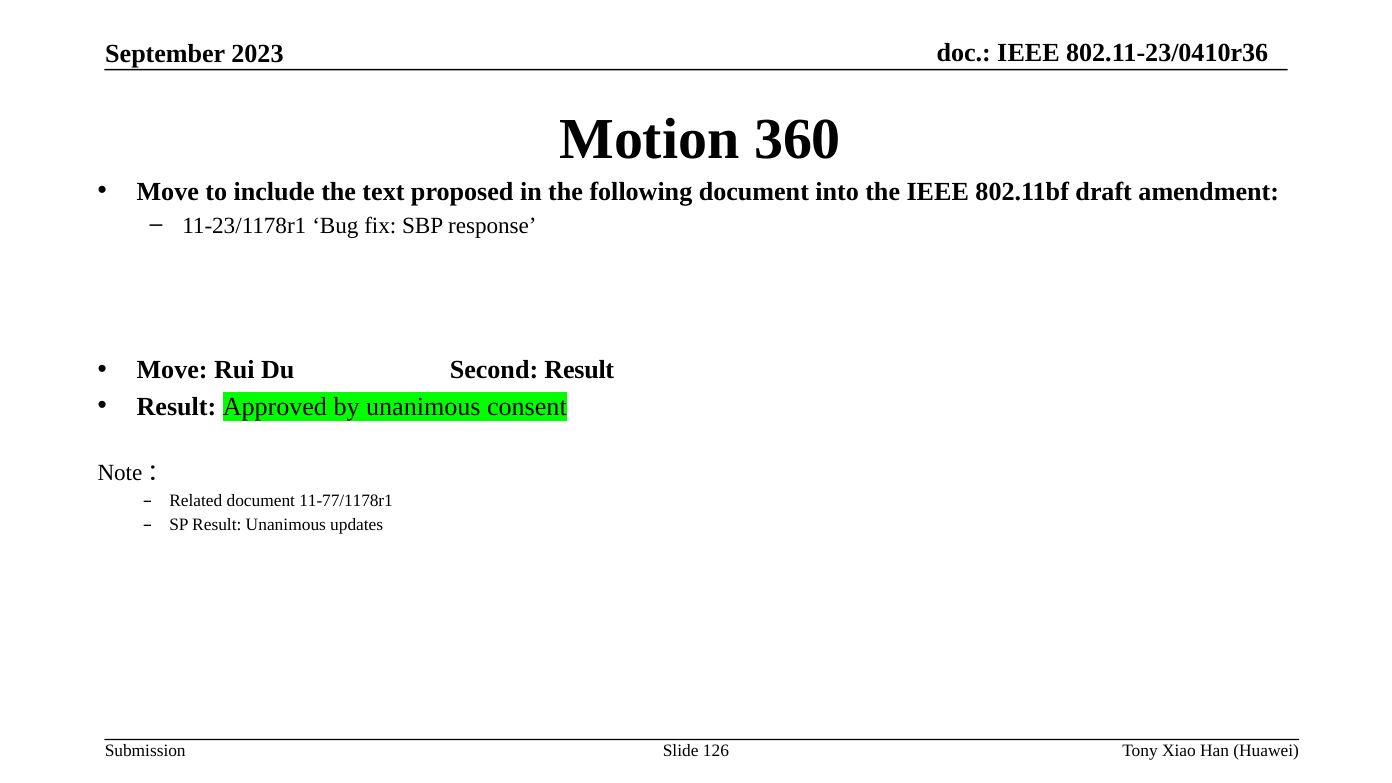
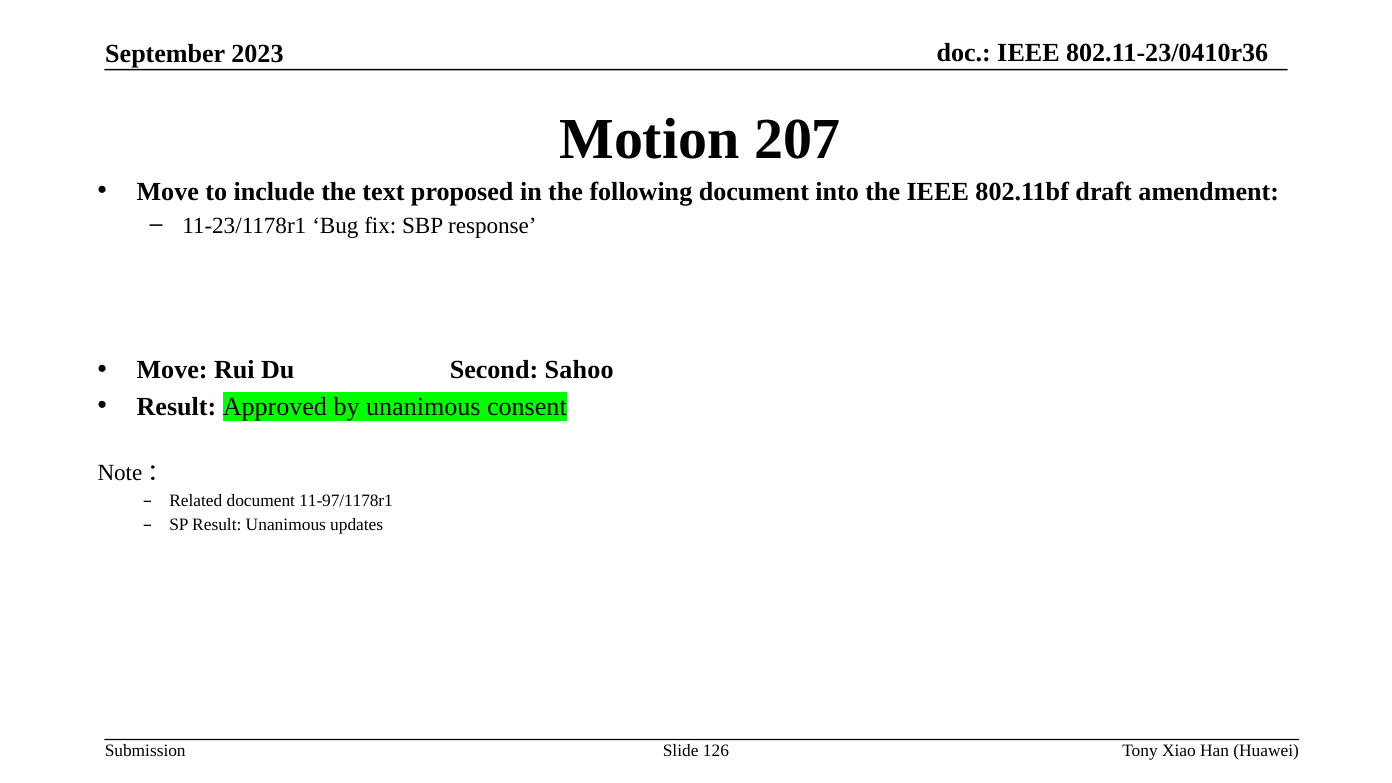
360: 360 -> 207 (798, 140)
Second Result: Result -> Sahoo (579, 370)
11-77/1178r1: 11-77/1178r1 -> 11-97/1178r1 (346, 501)
